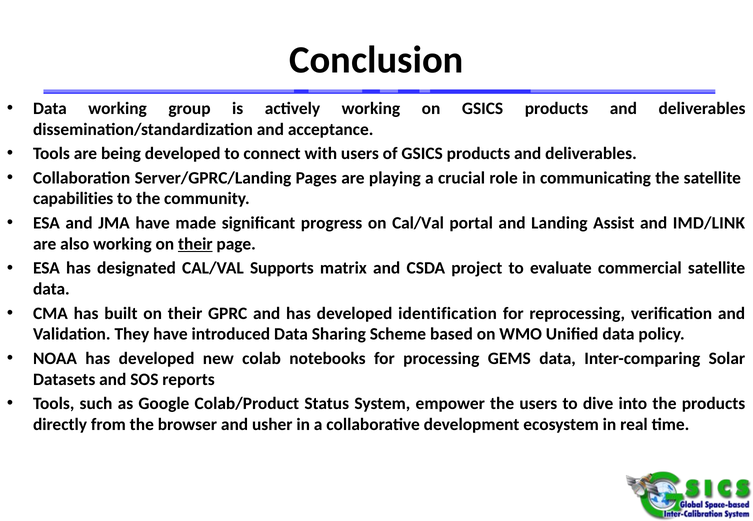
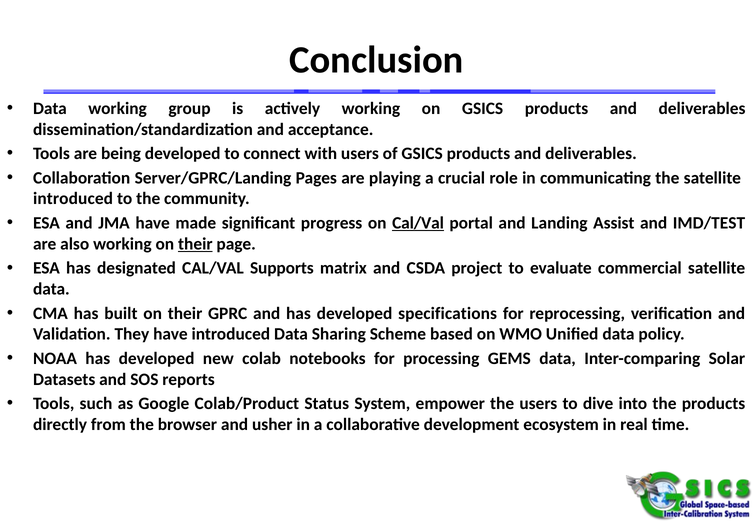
capabilities: capabilities -> introduced (73, 199)
Cal/Val underline: none -> present (418, 223)
IMD/LINK: IMD/LINK -> IMD/TEST (709, 223)
identification: identification -> specifications (448, 314)
